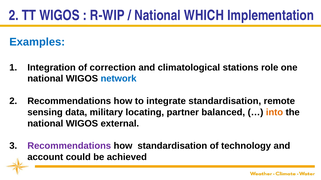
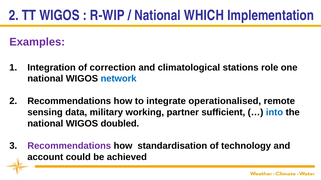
Examples colour: blue -> purple (37, 42)
integrate standardisation: standardisation -> operationalised (225, 101)
locating: locating -> working (145, 113)
balanced: balanced -> sufficient (223, 113)
into colour: orange -> blue (274, 113)
external: external -> doubled (120, 124)
